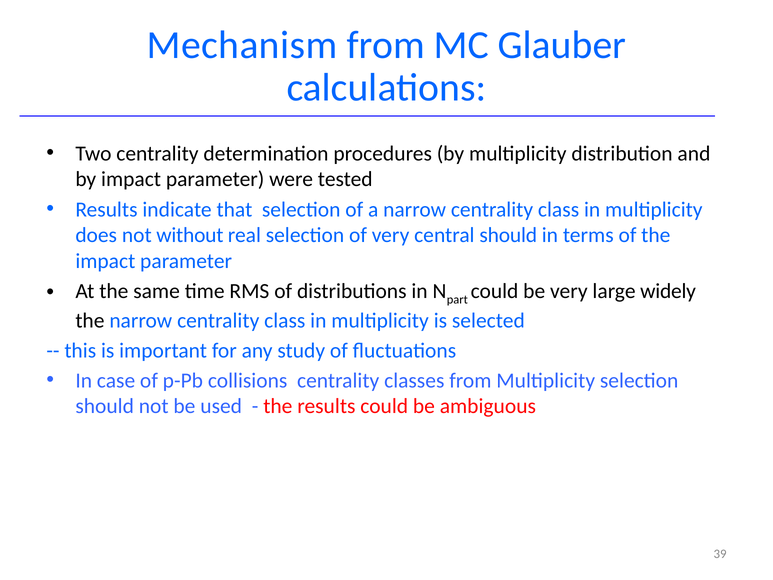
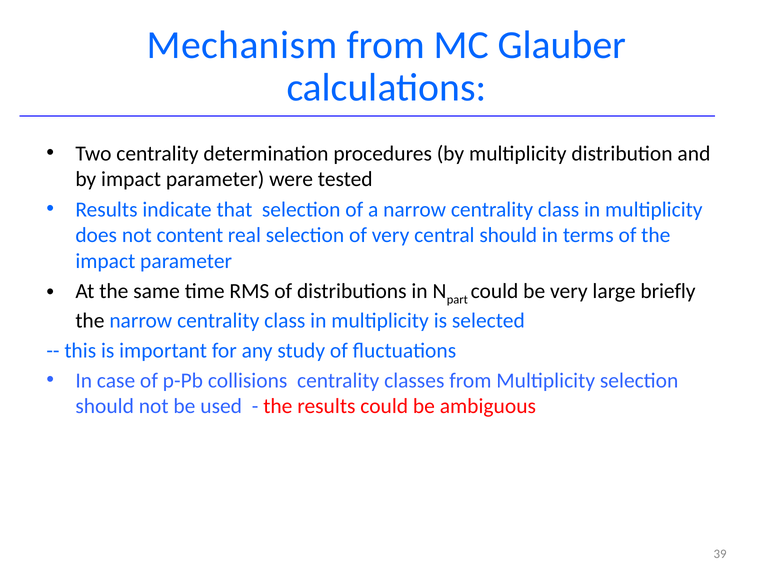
without: without -> content (190, 235)
widely: widely -> briefly (668, 291)
